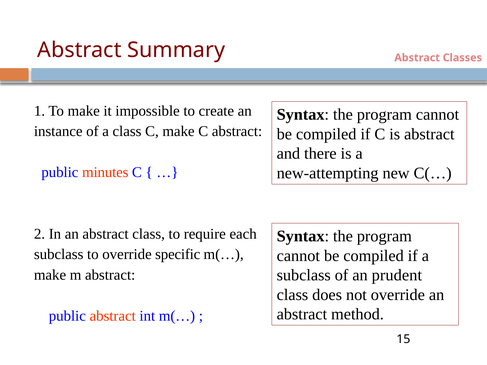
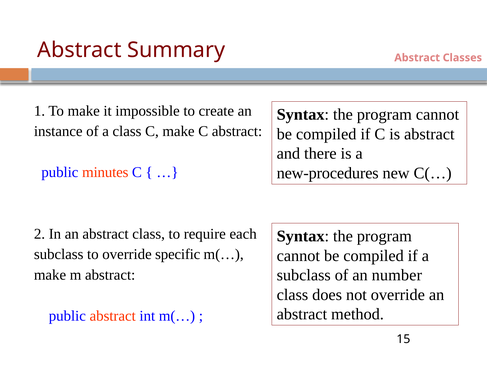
new-attempting: new-attempting -> new-procedures (328, 173)
prudent: prudent -> number (397, 275)
